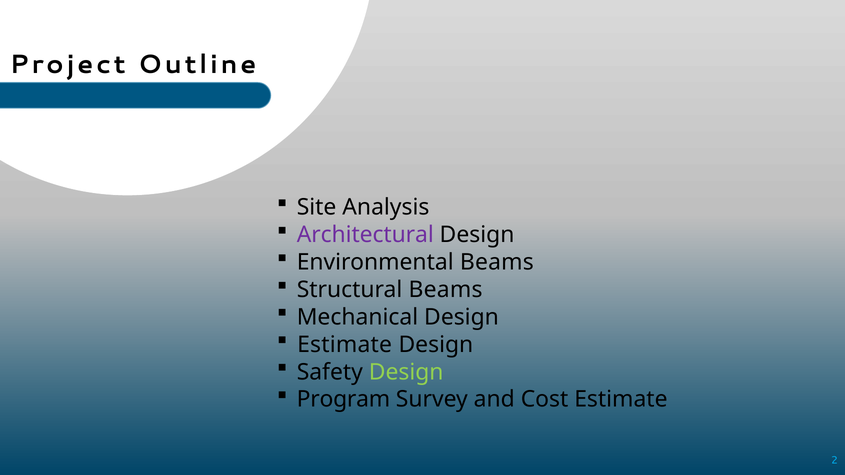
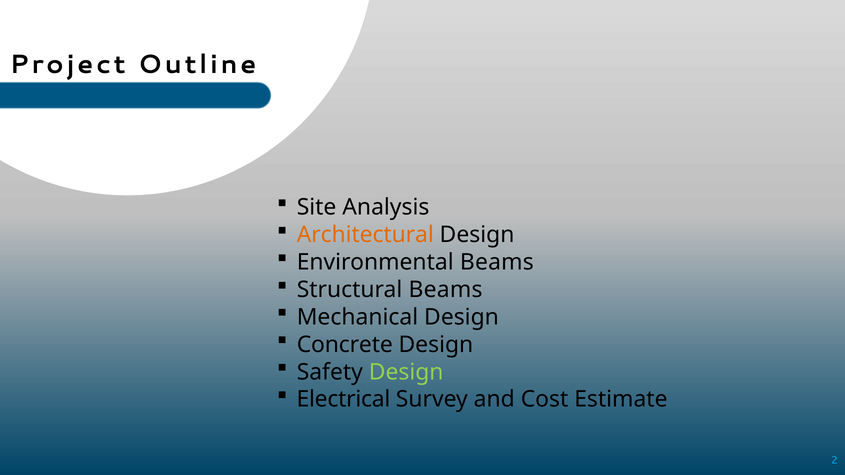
Architectural colour: purple -> orange (365, 235)
Estimate: Estimate -> Concrete (345, 345)
Program: Program -> Electrical (343, 400)
